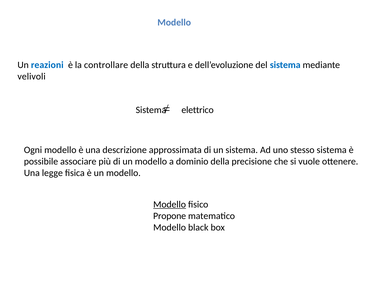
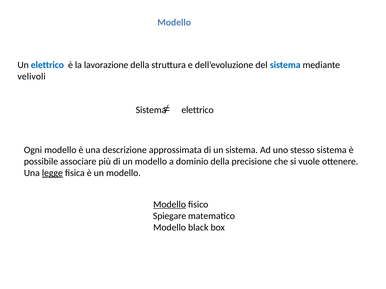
Un reazioni: reazioni -> elettrico (47, 65)
controllare: controllare -> lavorazione (106, 65)
legge underline: none -> present (52, 173)
Propone: Propone -> Spiegare (170, 216)
